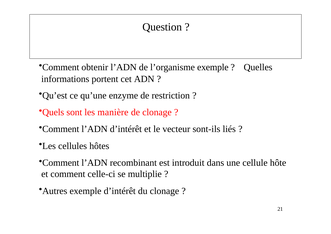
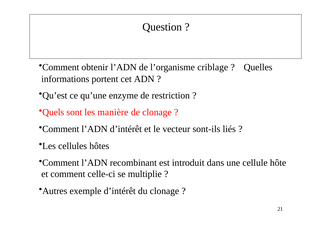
l’organisme exemple: exemple -> criblage (213, 67)
